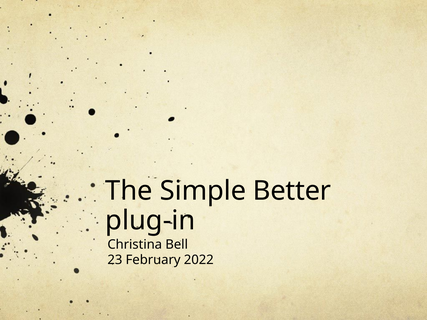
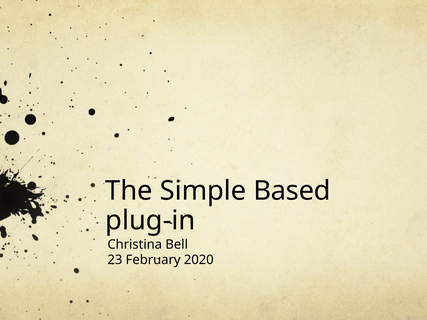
Better: Better -> Based (292, 191)
2022: 2022 -> 2020 (199, 260)
